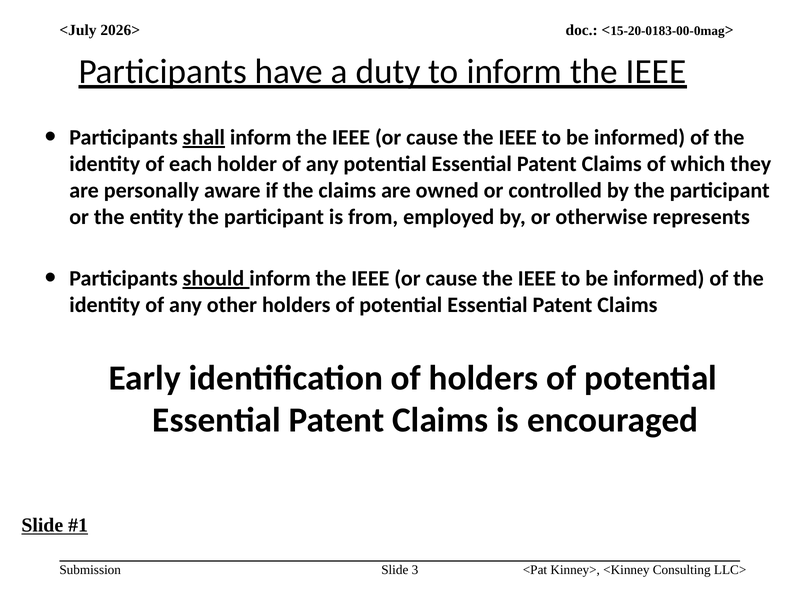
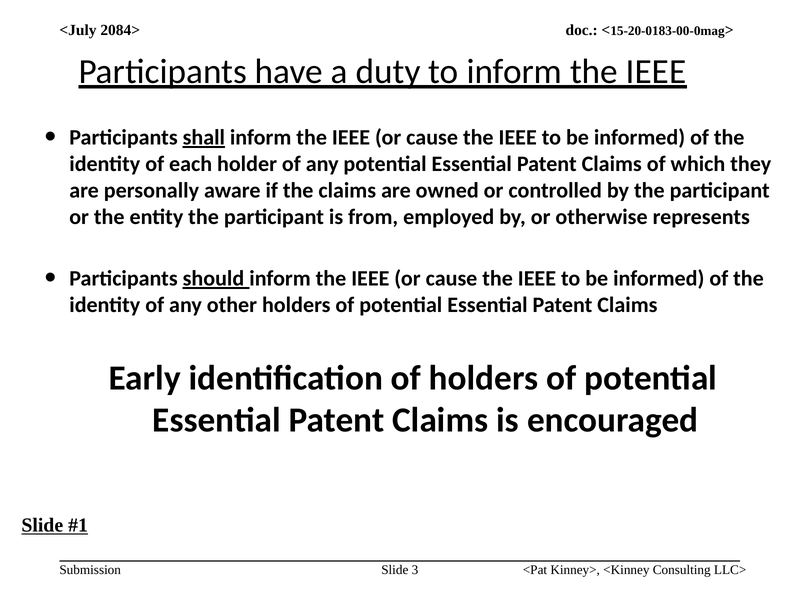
2026>: 2026> -> 2084> (120, 30)
